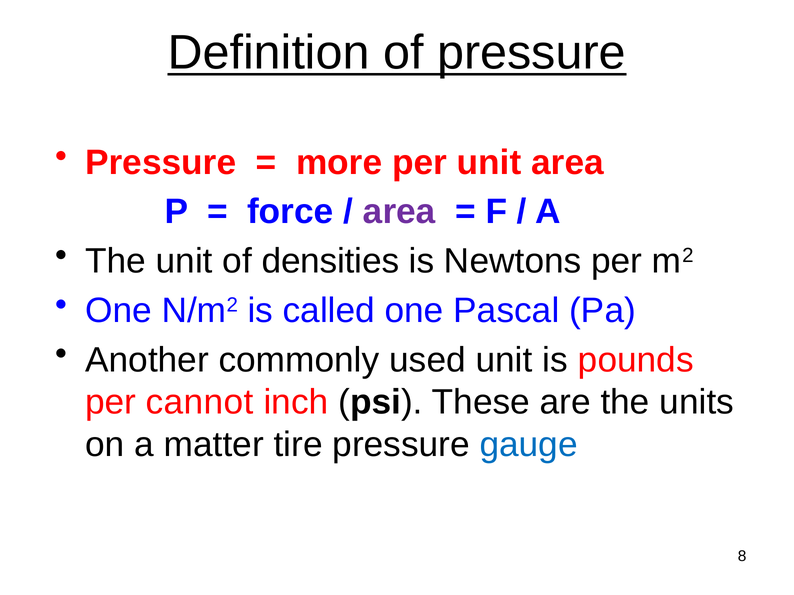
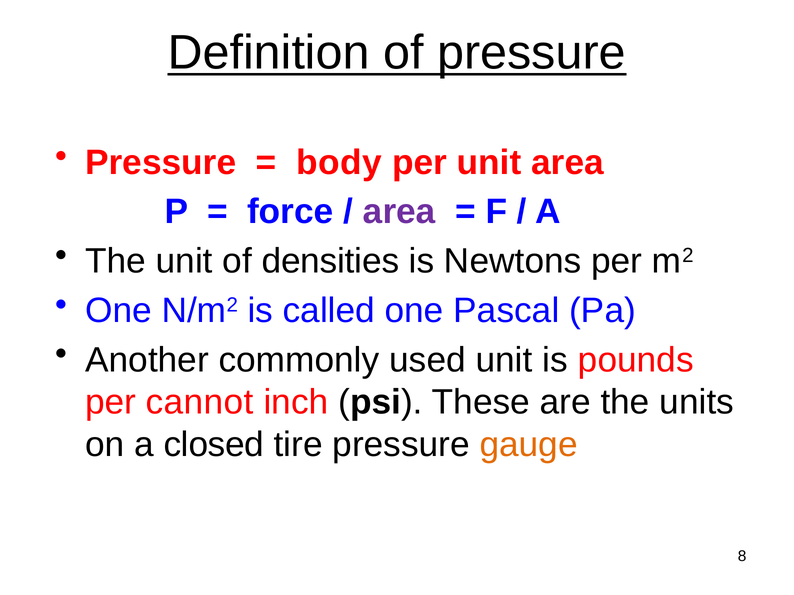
more: more -> body (339, 163)
matter: matter -> closed (214, 445)
gauge colour: blue -> orange (529, 445)
